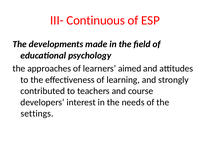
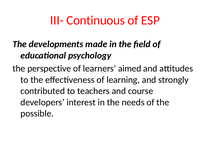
approaches: approaches -> perspective (49, 68)
settings: settings -> possible (37, 113)
